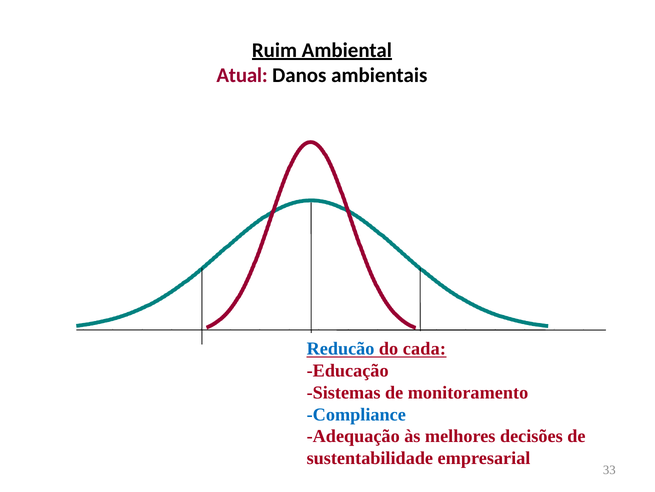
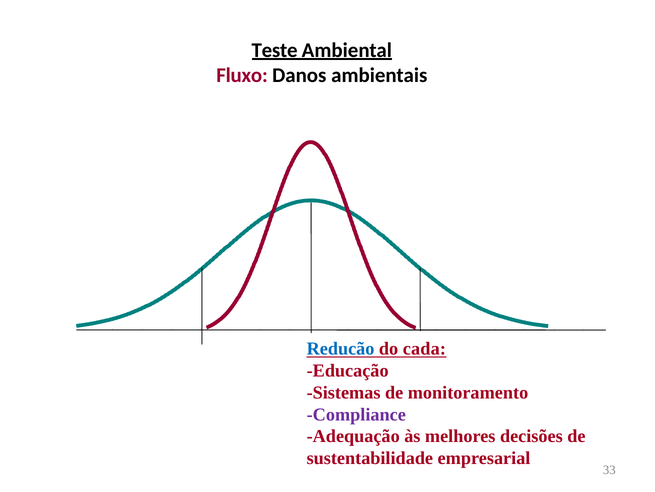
Ruim: Ruim -> Teste (275, 50)
Atual: Atual -> Fluxo (242, 75)
Compliance colour: blue -> purple (356, 414)
